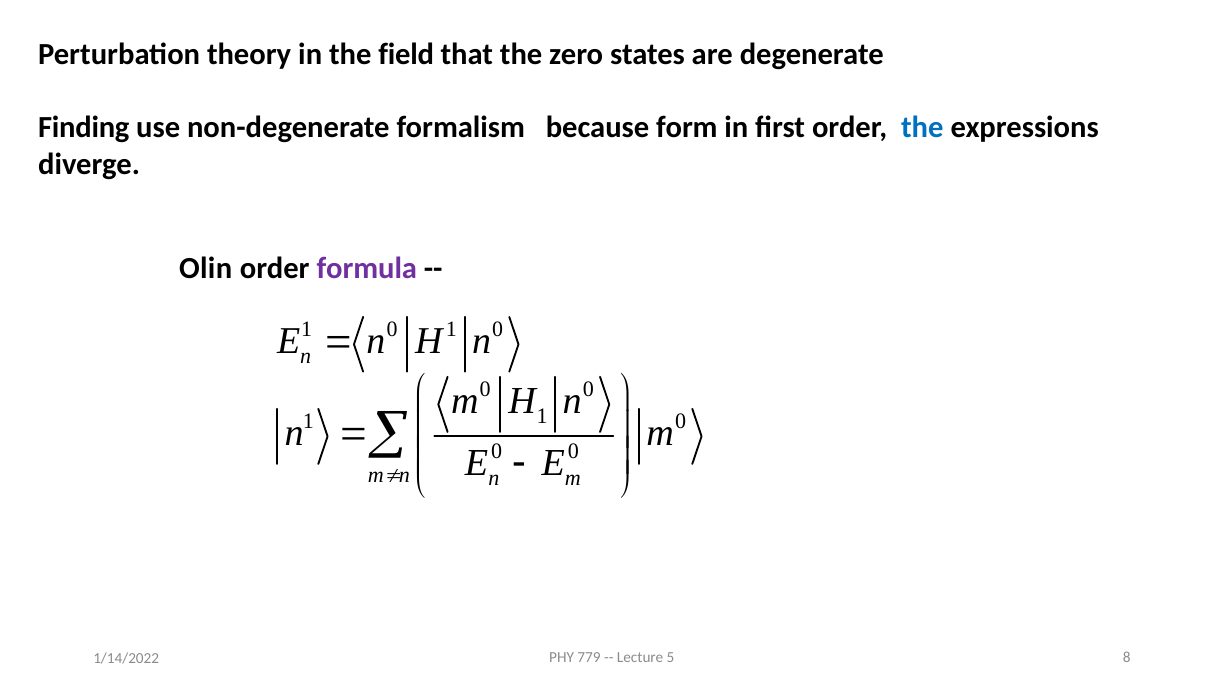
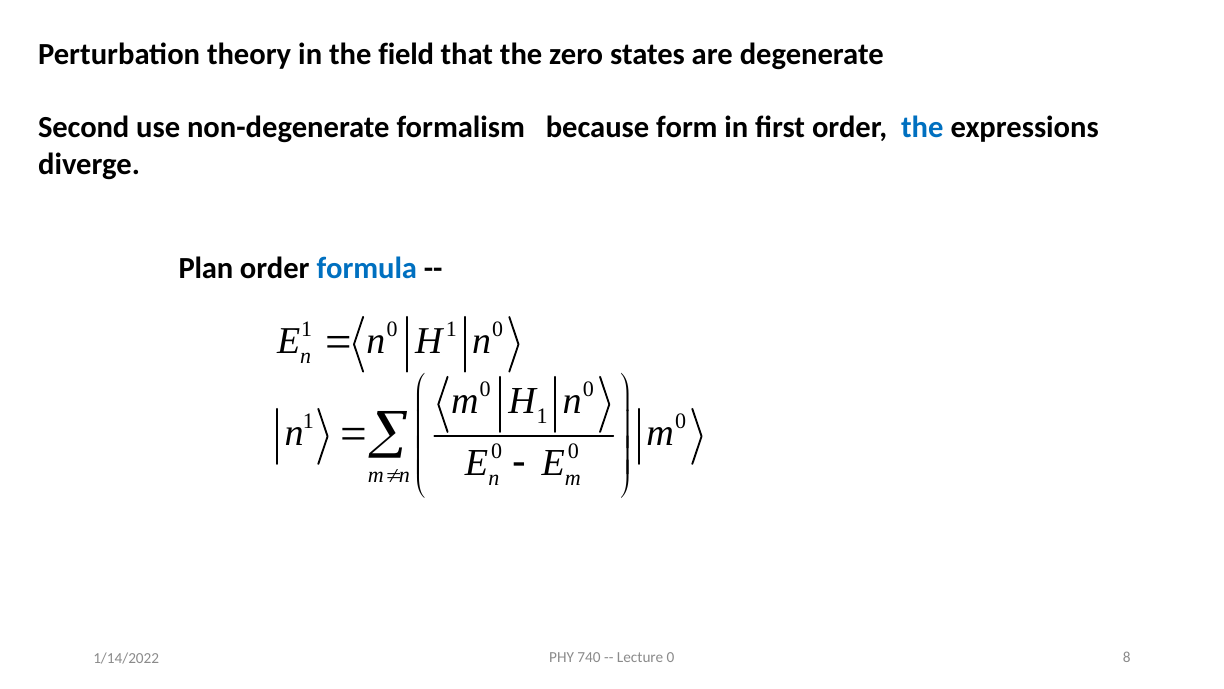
Finding: Finding -> Second (84, 128)
Olin: Olin -> Plan (206, 268)
formula colour: purple -> blue (367, 268)
779: 779 -> 740 (589, 657)
Lecture 5: 5 -> 0 (670, 657)
